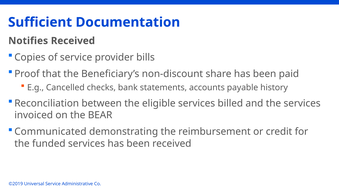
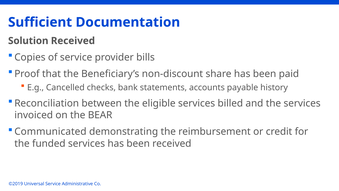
Notifies: Notifies -> Solution (28, 41)
